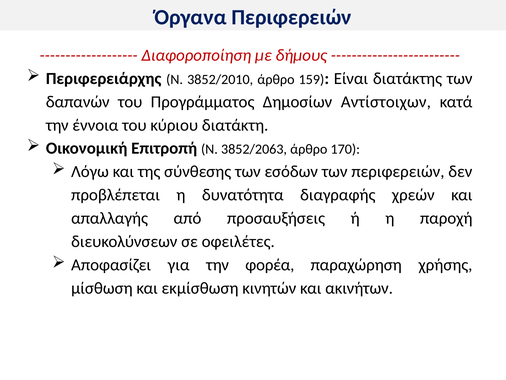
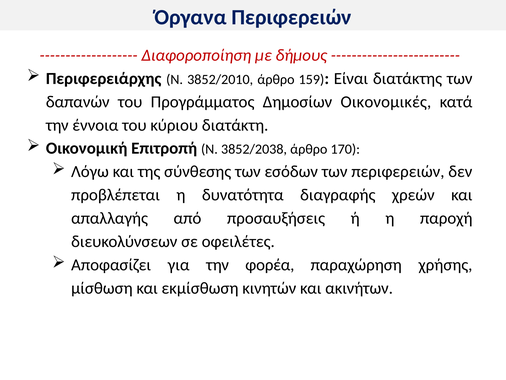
Αντίστοιχων: Αντίστοιχων -> Οικονομικές (386, 102)
3852/2063: 3852/2063 -> 3852/2038 (254, 149)
